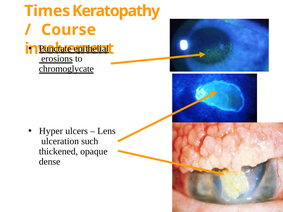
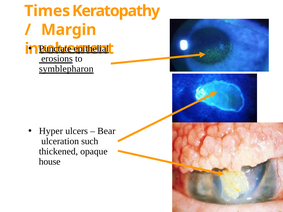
Course: Course -> Margin (69, 30)
chromoglycate: chromoglycate -> symblepharon (66, 69)
Lens: Lens -> Bear (106, 131)
dense: dense -> house (50, 162)
